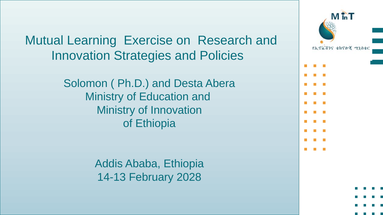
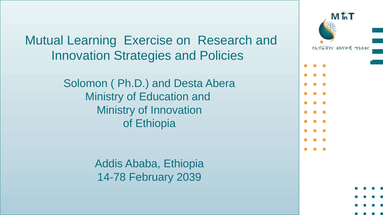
14-13: 14-13 -> 14-78 (112, 177)
2028: 2028 -> 2039 (189, 177)
